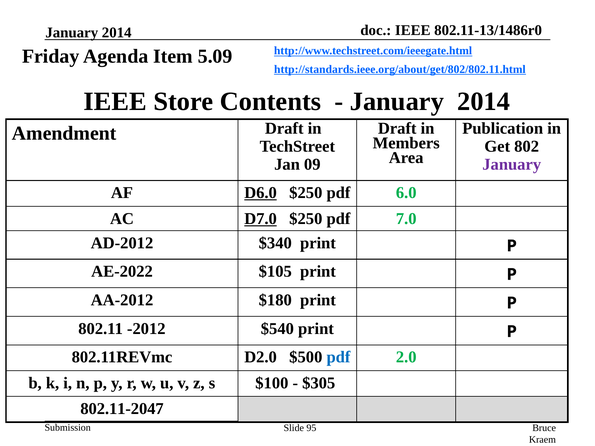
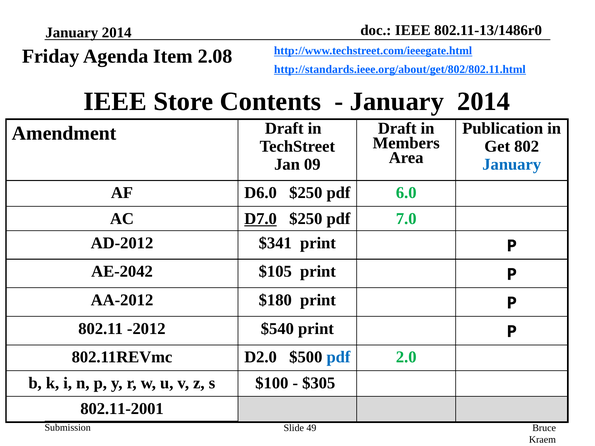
5.09: 5.09 -> 2.08 (215, 56)
January colour: purple -> blue (512, 164)
D6.0 underline: present -> none (261, 193)
$340: $340 -> $341 (275, 243)
AE-2022: AE-2022 -> AE-2042 (122, 272)
802.11-2047: 802.11-2047 -> 802.11-2001 (122, 409)
95: 95 -> 49 (311, 428)
